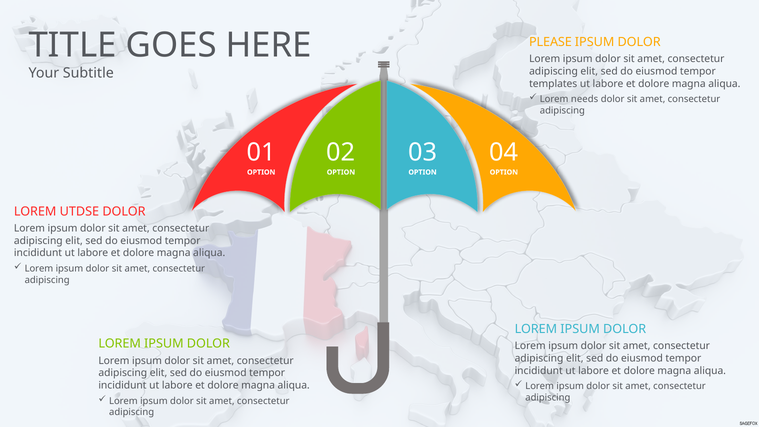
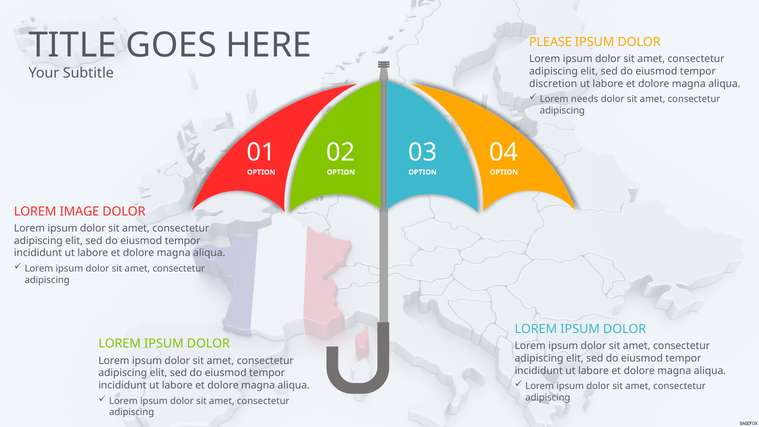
templates: templates -> discretion (553, 84)
UTDSE: UTDSE -> IMAGE (79, 211)
